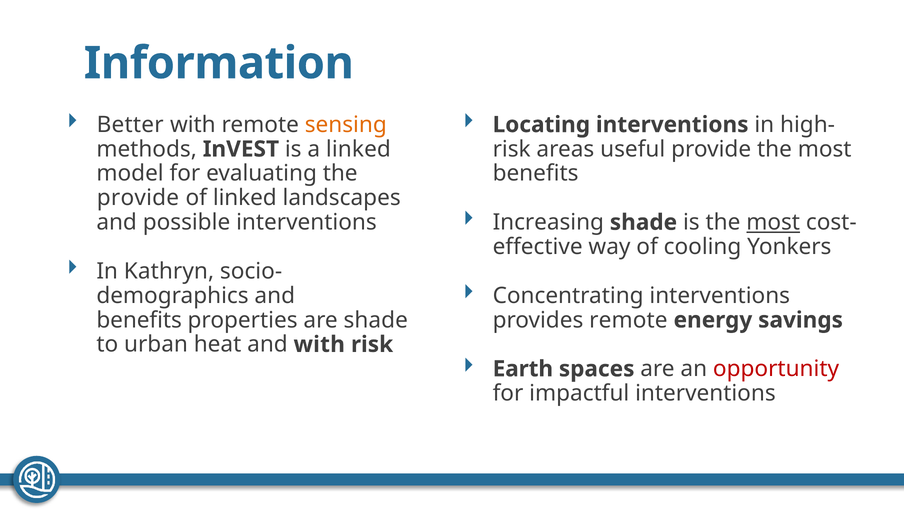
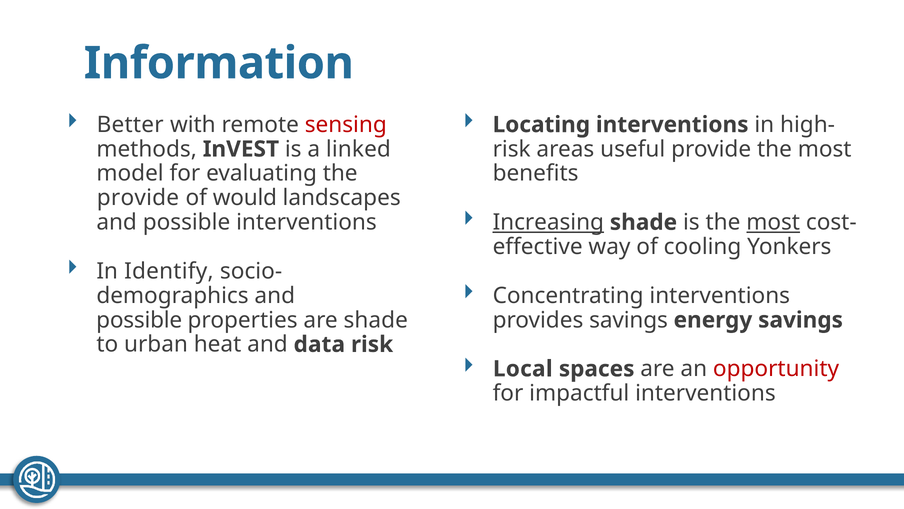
sensing colour: orange -> red (346, 125)
of linked: linked -> would (245, 198)
Increasing underline: none -> present (548, 222)
Kathryn: Kathryn -> Identify (169, 271)
benefits: benefits -> possible (139, 320)
provides remote: remote -> savings (629, 320)
and with: with -> data (319, 344)
Earth: Earth -> Local (523, 369)
